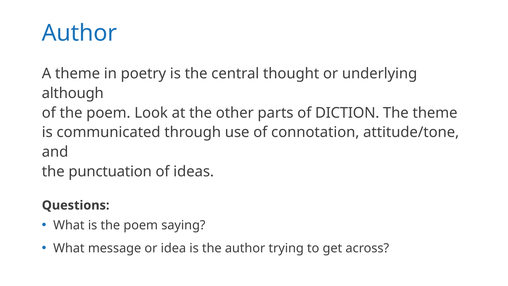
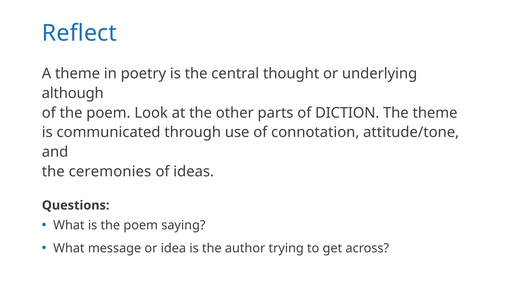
Author: Author -> Reflect (79, 33)
punctuation: punctuation -> ceremonies (110, 171)
